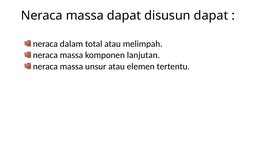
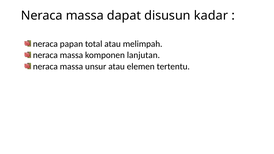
disusun dapat: dapat -> kadar (211, 15)
dalam: dalam -> papan (71, 44)
